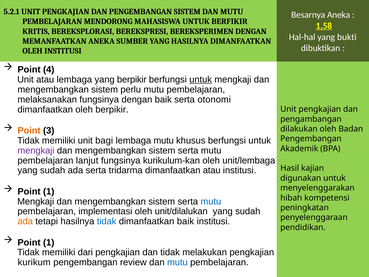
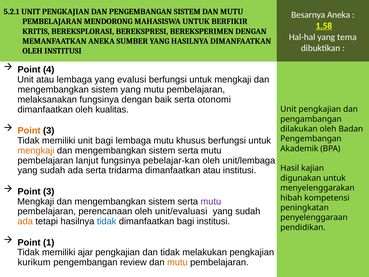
bukti: bukti -> tema (347, 37)
yang berpikir: berpikir -> evalusi (132, 79)
untuk underline: present -> none (201, 79)
sistem perlu: perlu -> yang (131, 89)
oleh berpikir: berpikir -> kualitas (112, 109)
mengkaji colour: purple -> orange (36, 150)
kurikulum-kan: kurikulum-kan -> pebelajar-kan (171, 160)
1: 1 -> 3 (49, 191)
mutu colour: blue -> purple (211, 201)
implementasi: implementasi -> perencanaan (105, 211)
unit/dilalukan: unit/dilalukan -> unit/evaluasi (181, 211)
dimanfaatkan baik: baik -> bagi (186, 221)
dari: dari -> ajar (85, 252)
mutu colour: blue -> orange (177, 262)
